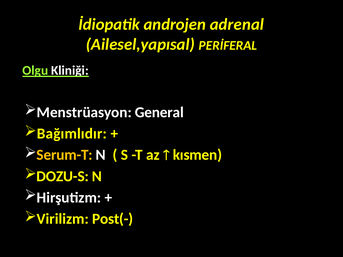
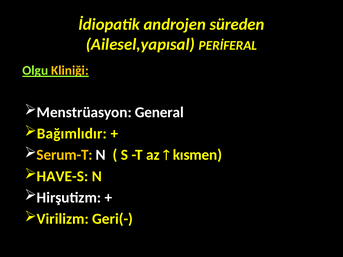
adrenal: adrenal -> süreden (237, 24)
Kliniği colour: white -> yellow (70, 71)
DOZU-S: DOZU-S -> HAVE-S (63, 176)
Post(-: Post(- -> Geri(- (113, 219)
